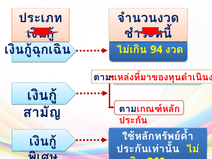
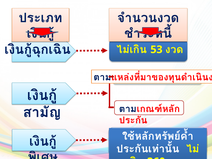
94: 94 -> 53 (156, 50)
